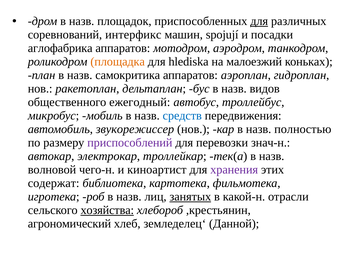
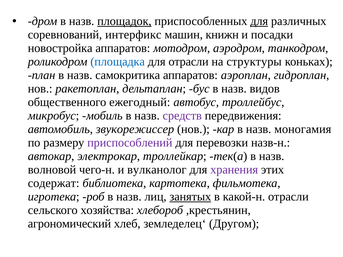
площадок underline: none -> present (124, 21)
spojují: spojují -> книжн (222, 35)
аглофабрика: аглофабрика -> новостройка (60, 48)
площадка colour: orange -> blue (118, 62)
для hlediska: hlediska -> отрасли (189, 62)
малоезжий: малоезжий -> структуры (254, 62)
средств colour: blue -> purple (182, 116)
полностью: полностью -> моногамия (303, 129)
знач-н: знач-н -> назв-н (271, 143)
киноартист: киноартист -> вулканолог (157, 170)
хозяйства underline: present -> none (107, 210)
Данной: Данной -> Другом (234, 224)
